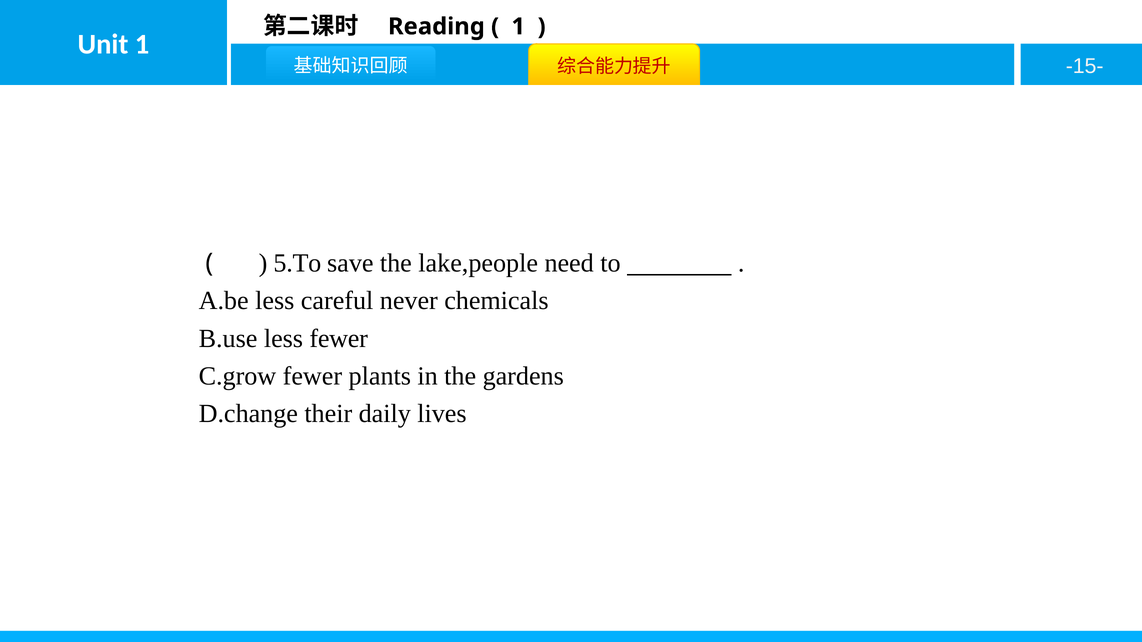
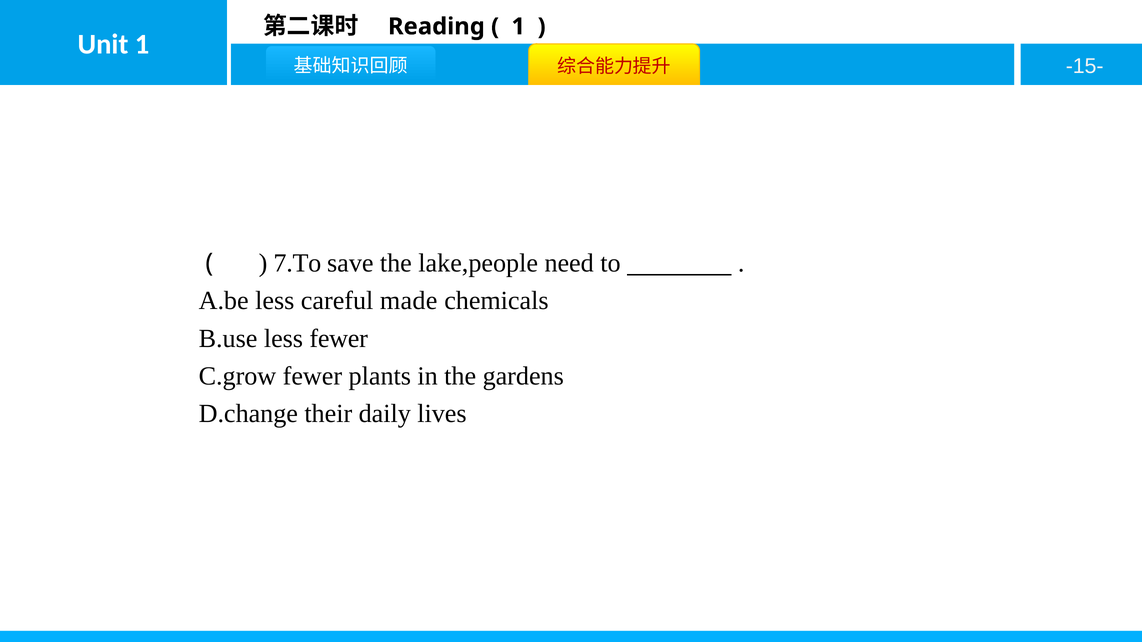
5.To: 5.To -> 7.To (297, 263)
never: never -> made (409, 301)
